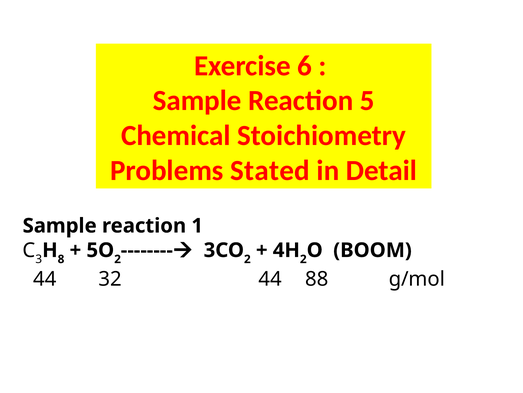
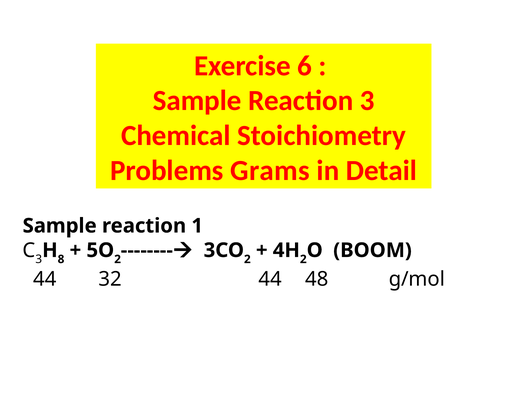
Reaction 5: 5 -> 3 (367, 100)
Stated: Stated -> Grams (270, 170)
88: 88 -> 48 (317, 279)
